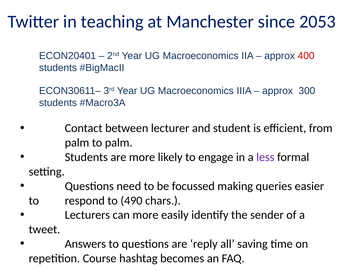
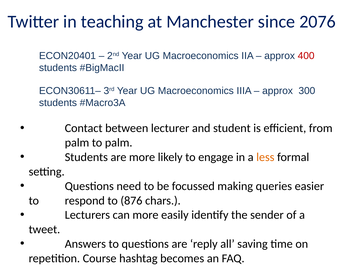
2053: 2053 -> 2076 (318, 22)
less colour: purple -> orange (265, 157)
490: 490 -> 876 (131, 200)
